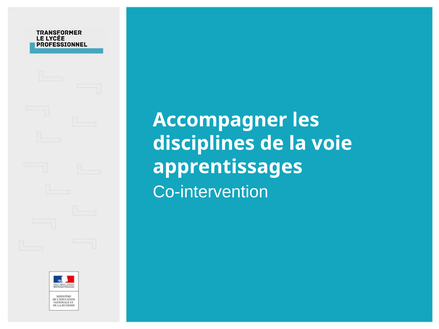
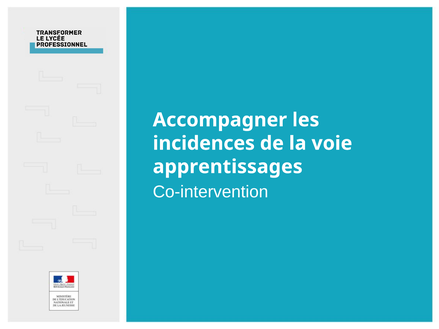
disciplines: disciplines -> incidences (204, 143)
